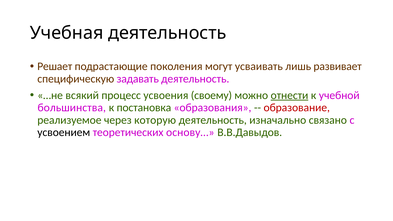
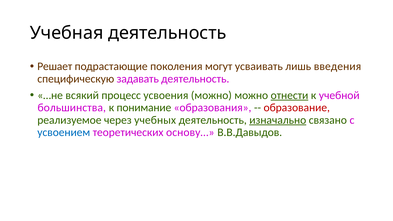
развивает: развивает -> введения (337, 66)
усвоения своему: своему -> можно (211, 95)
постановка: постановка -> понимание (144, 108)
которую: которую -> учебных (155, 120)
изначально underline: none -> present (278, 120)
усвоением colour: black -> blue (64, 132)
